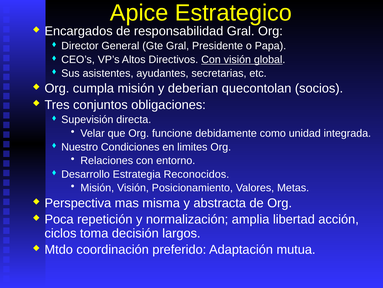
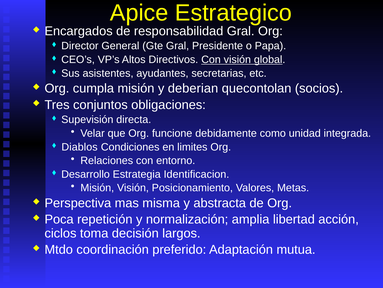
Nuestro: Nuestro -> Diablos (80, 147)
Reconocidos: Reconocidos -> Identificacion (196, 174)
